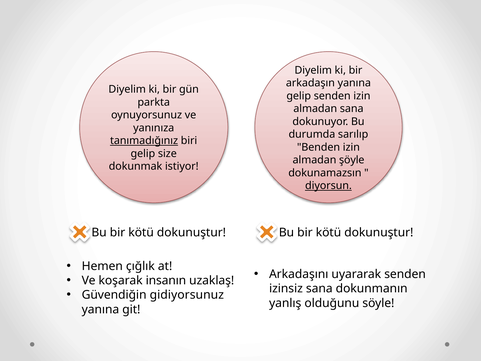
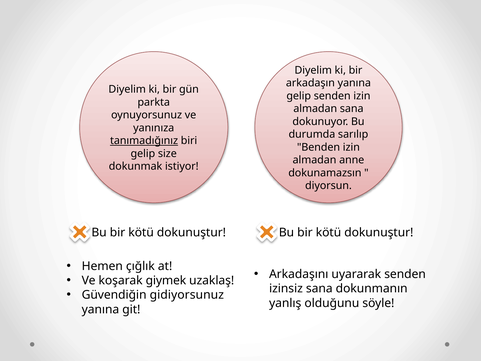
şöyle: şöyle -> anne (352, 160)
diyorsun underline: present -> none (328, 186)
insanın: insanın -> giymek (166, 280)
